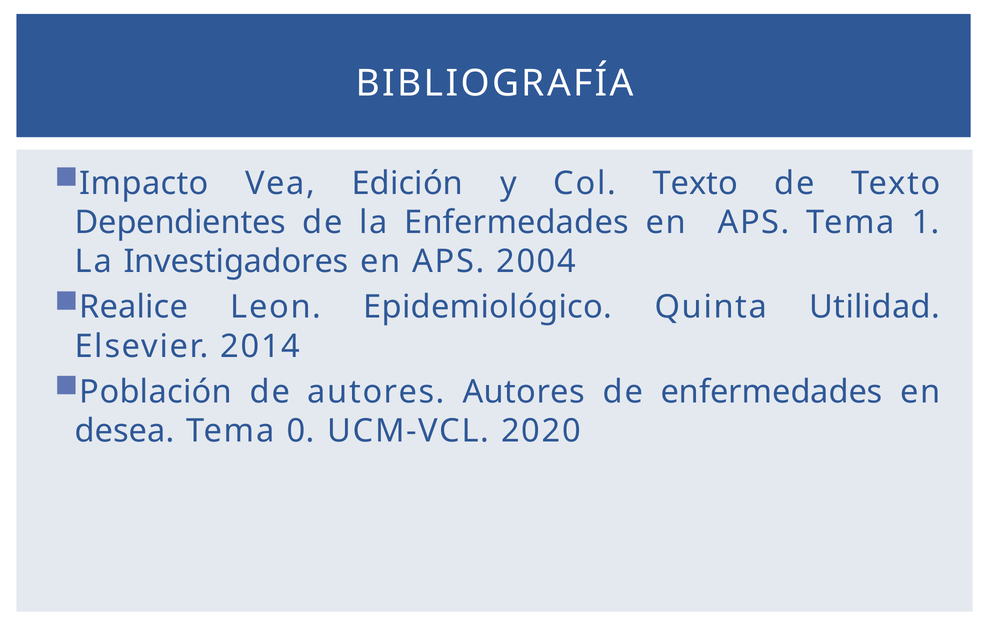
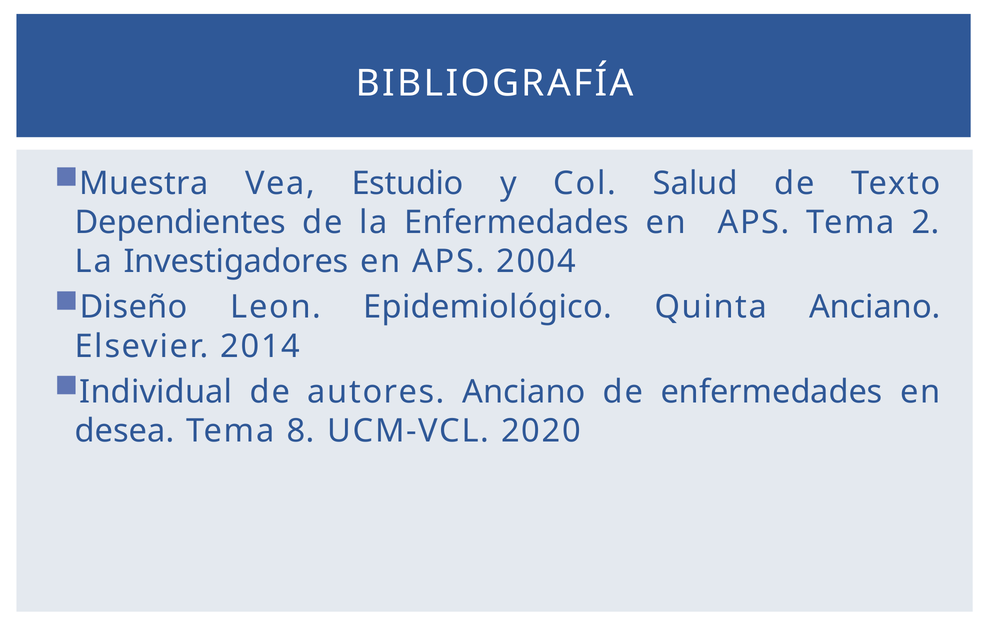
Impacto: Impacto -> Muestra (144, 184)
Edición: Edición -> Estudio (408, 184)
Col Texto: Texto -> Salud (695, 184)
1: 1 -> 2 (926, 223)
Realice: Realice -> Diseño (134, 308)
Quinta Utilidad: Utilidad -> Anciano (875, 308)
Población: Población -> Individual (156, 392)
autores Autores: Autores -> Anciano (524, 392)
0: 0 -> 8 (301, 431)
